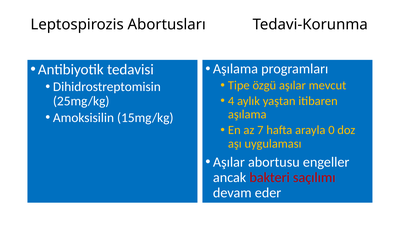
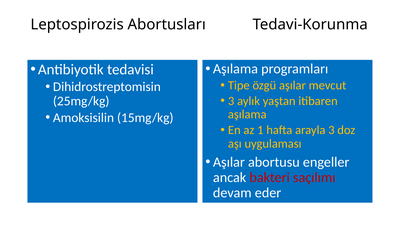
4: 4 -> 3 (231, 101)
7: 7 -> 1 (260, 130)
arayla 0: 0 -> 3 (331, 130)
